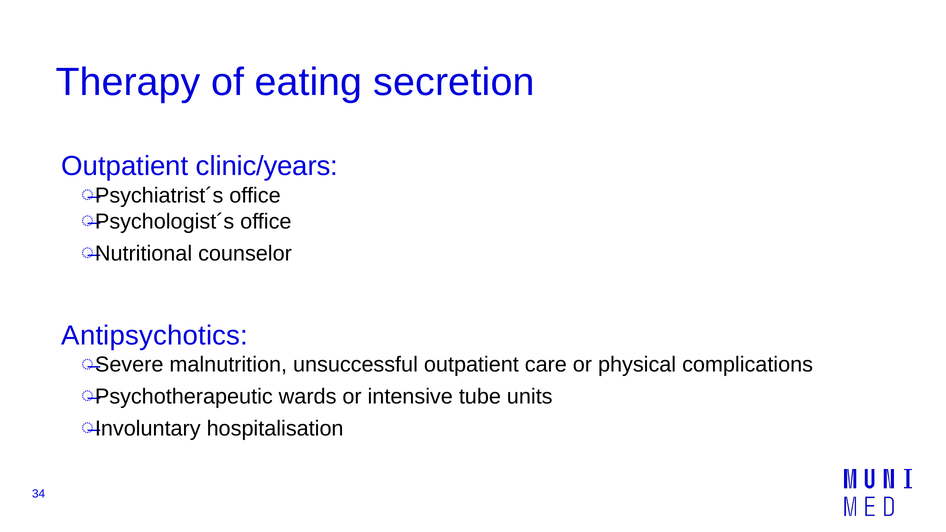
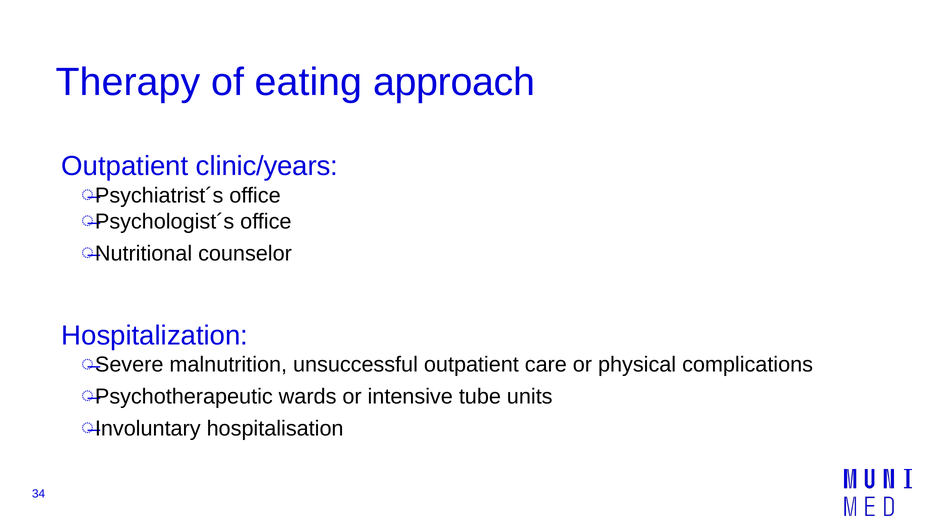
secretion: secretion -> approach (454, 82)
Antipsychotics: Antipsychotics -> Hospitalization (155, 335)
